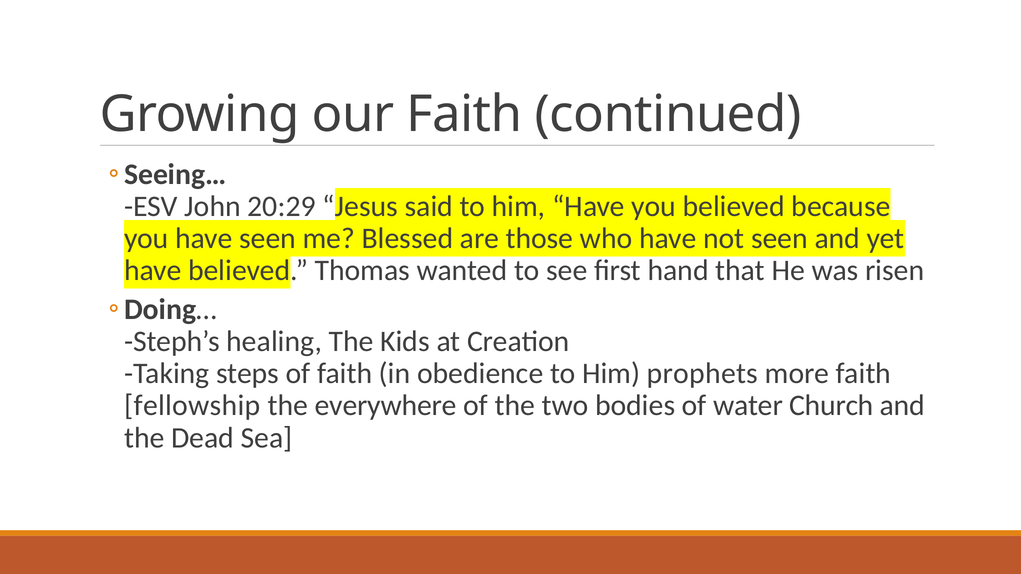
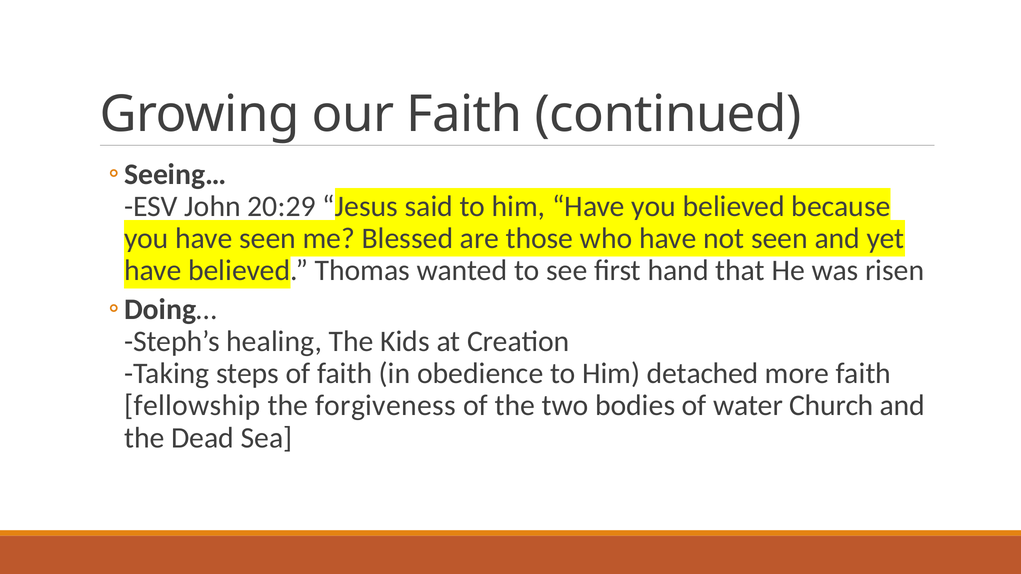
prophets: prophets -> detached (703, 374)
everywhere: everywhere -> forgiveness (385, 406)
